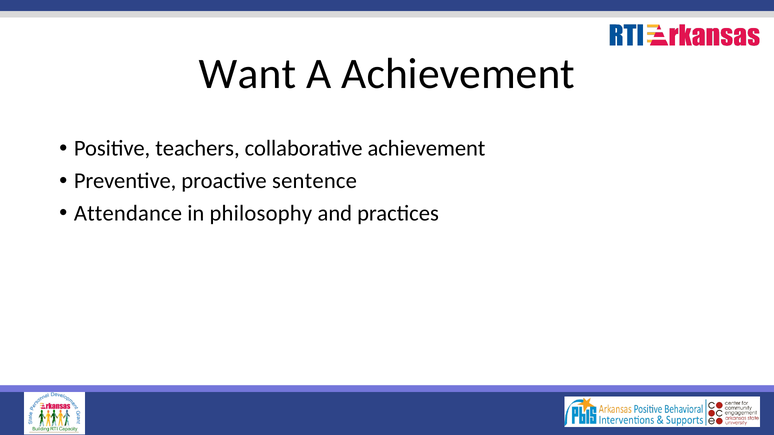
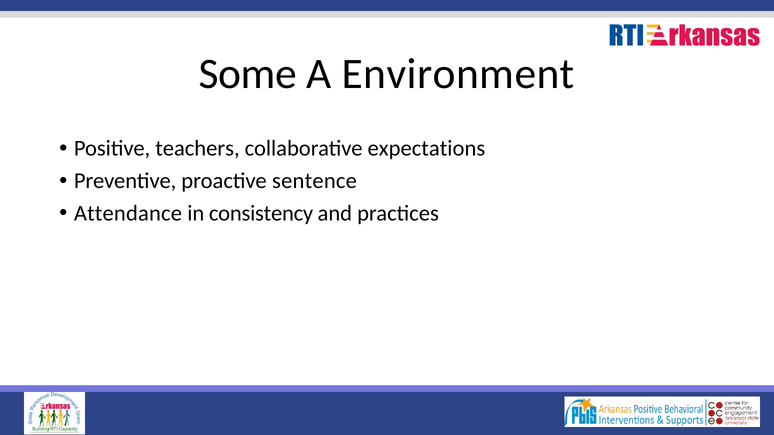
Want: Want -> Some (248, 74)
A Achievement: Achievement -> Environment (458, 74)
collaborative achievement: achievement -> expectations (426, 149)
philosophy: philosophy -> consistency (261, 214)
